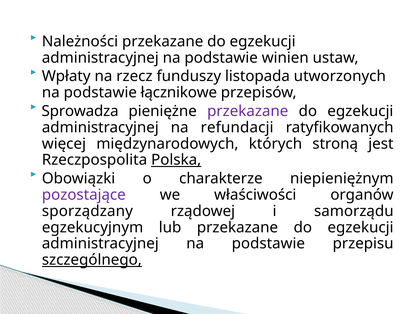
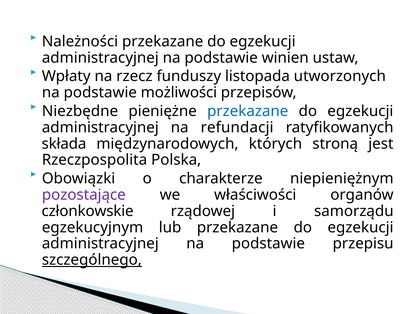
łącznikowe: łącznikowe -> możliwości (179, 93)
Sprowadza: Sprowadza -> Niezbędne (80, 111)
przekazane colour: purple -> blue (248, 111)
więcej: więcej -> składa (64, 144)
Polska underline: present -> none (176, 160)
sporządzany: sporządzany -> członkowskie (88, 211)
